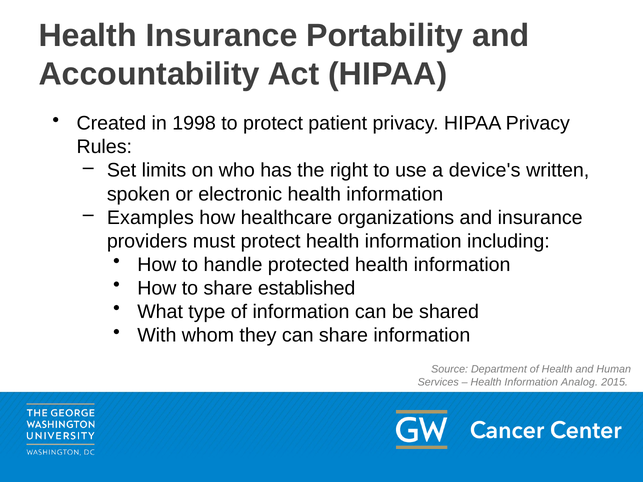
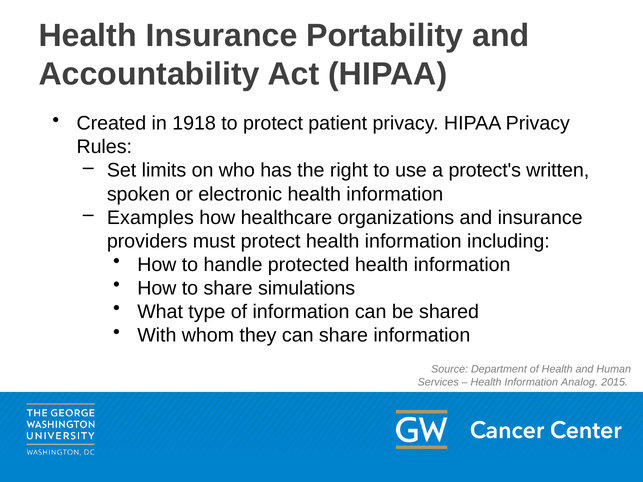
1998: 1998 -> 1918 (194, 124)
device's: device's -> protect's (485, 171)
established: established -> simulations (307, 288)
